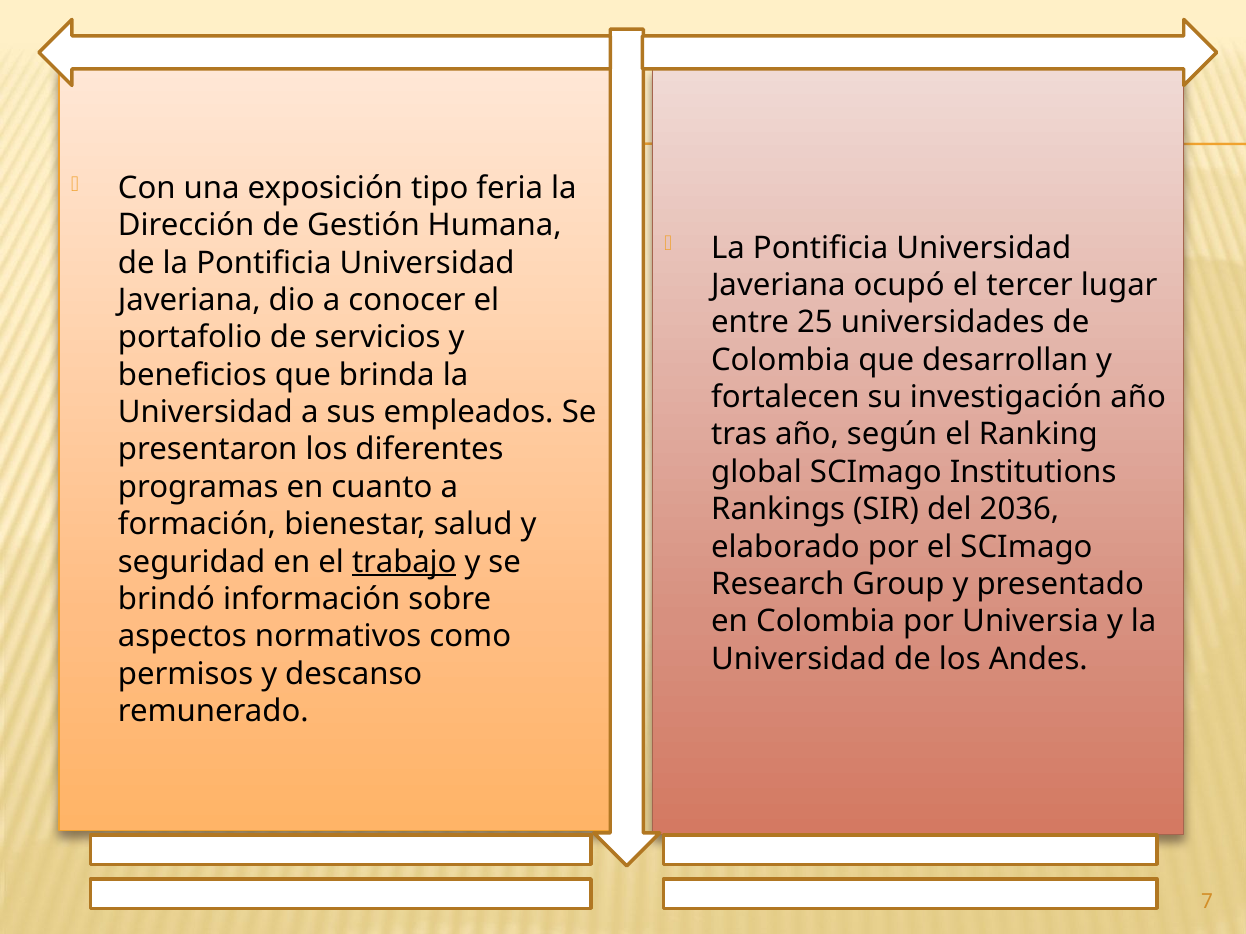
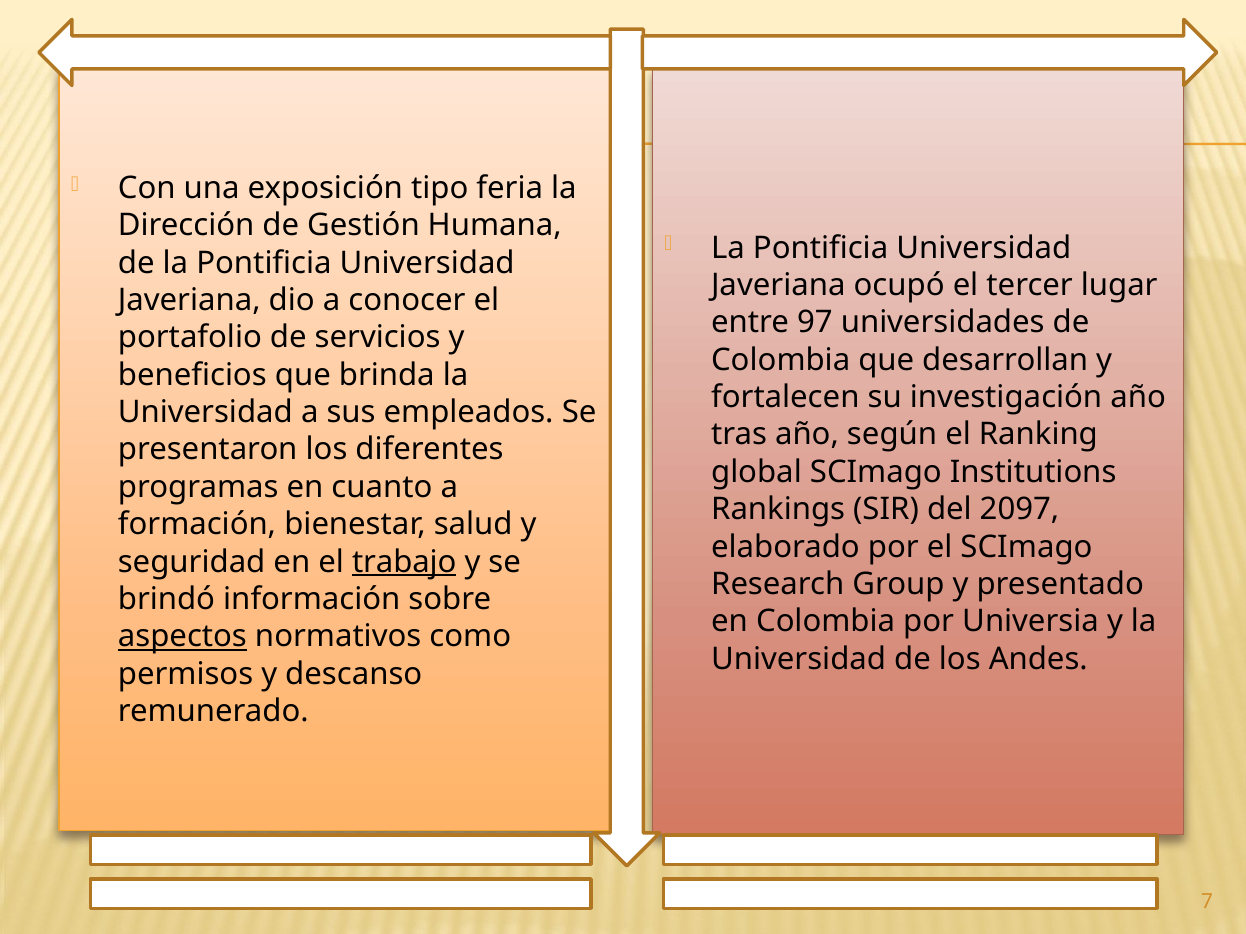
25: 25 -> 97 (815, 323)
2036: 2036 -> 2097 (1019, 510)
aspectos underline: none -> present (182, 637)
